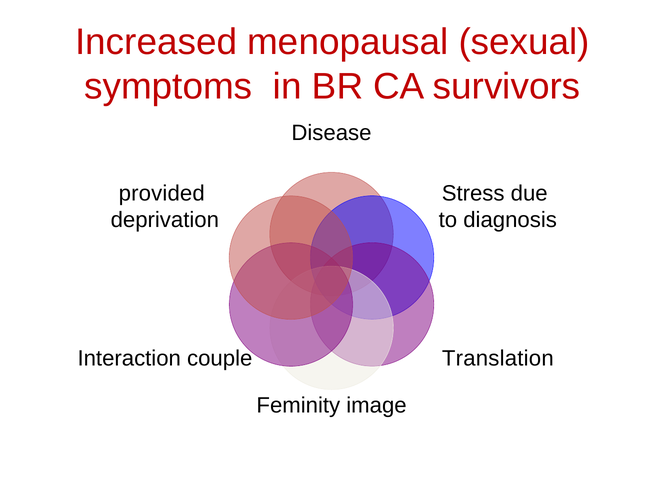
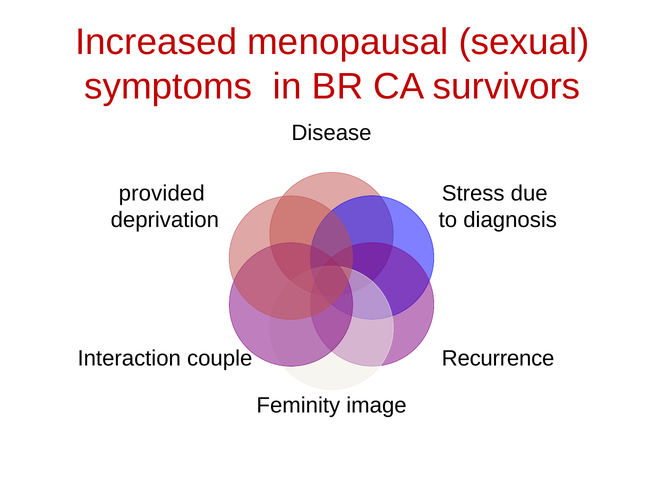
Translation: Translation -> Recurrence (498, 358)
